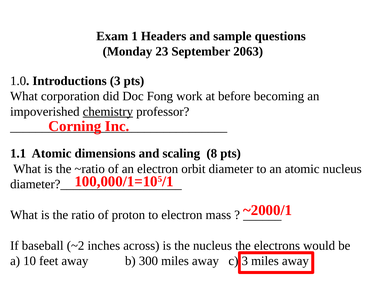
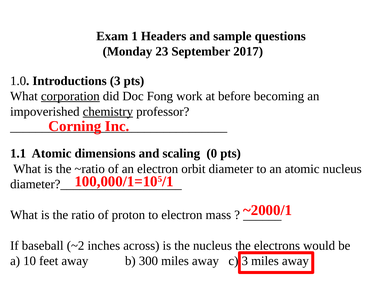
2063: 2063 -> 2017 (248, 51)
corporation underline: none -> present (70, 96)
8: 8 -> 0 (212, 153)
